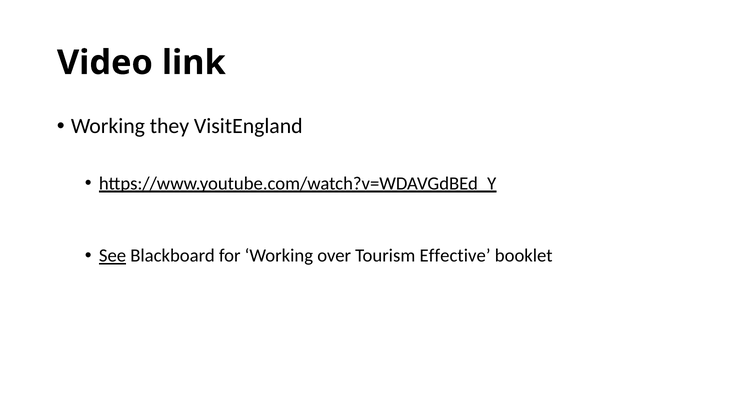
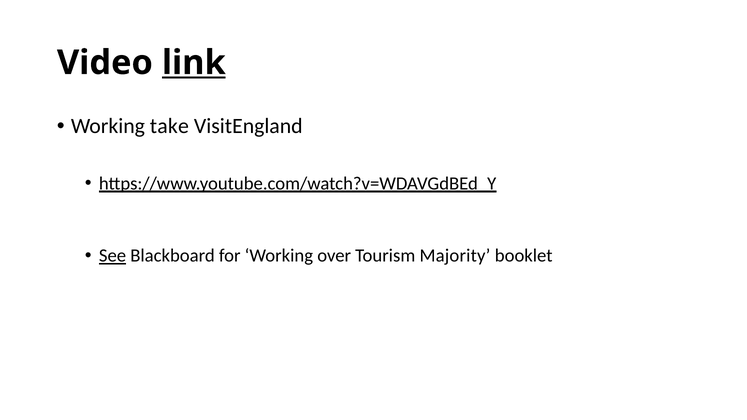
link underline: none -> present (194, 63)
they: they -> take (169, 126)
Effective: Effective -> Majority (455, 256)
